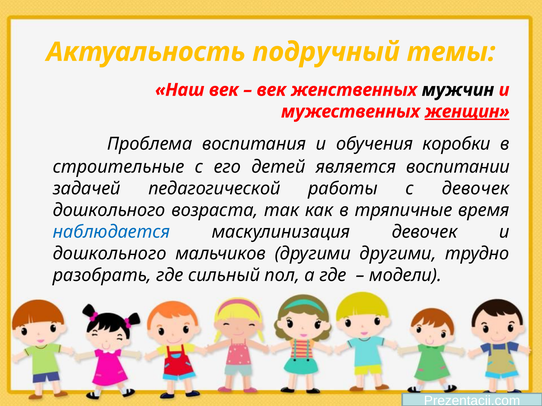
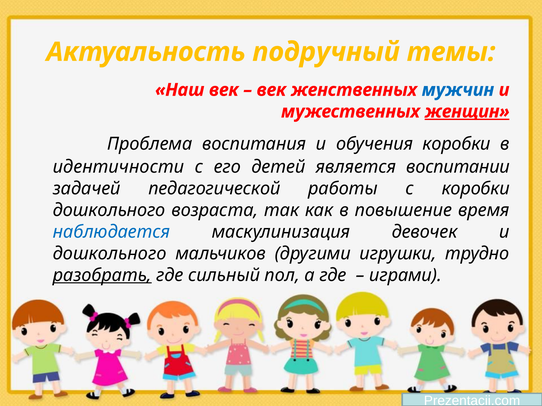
мужчин colour: black -> blue (458, 90)
строительные: строительные -> идентичности (119, 167)
с девочек: девочек -> коробки (476, 189)
тряпичные: тряпичные -> повышение (403, 210)
другими другими: другими -> игрушки (398, 254)
разобрать underline: none -> present (102, 276)
модели: модели -> играми (405, 276)
